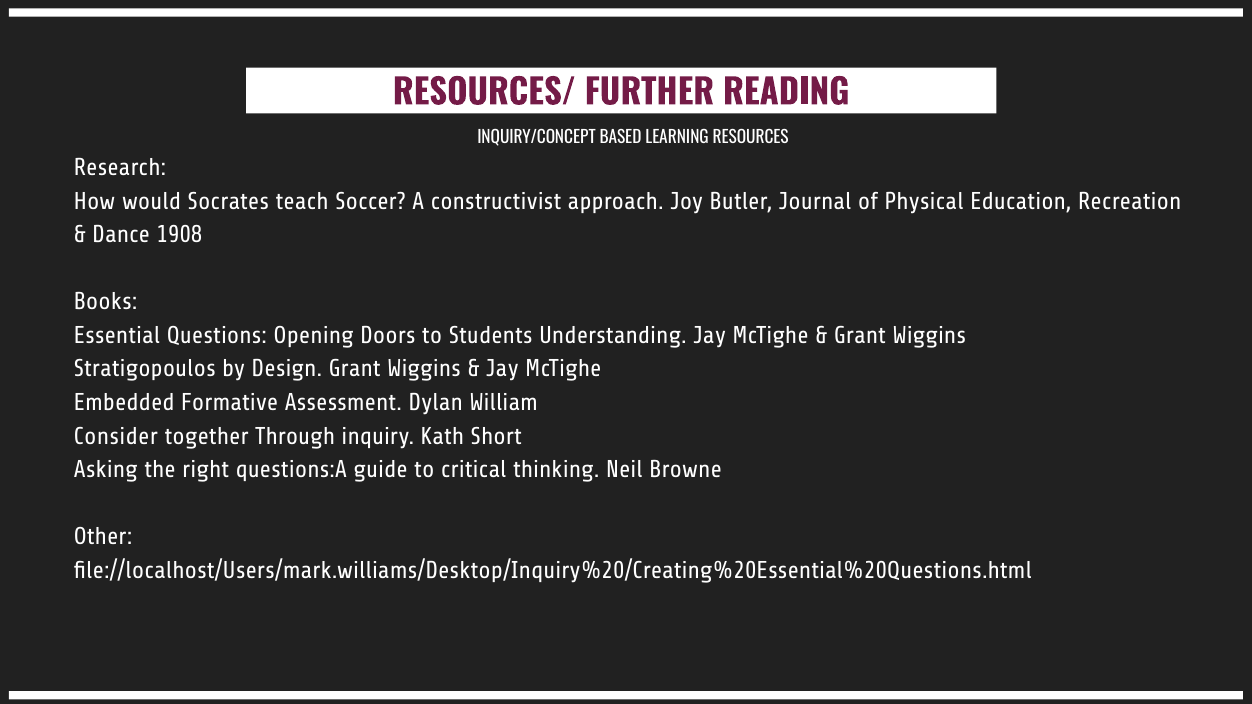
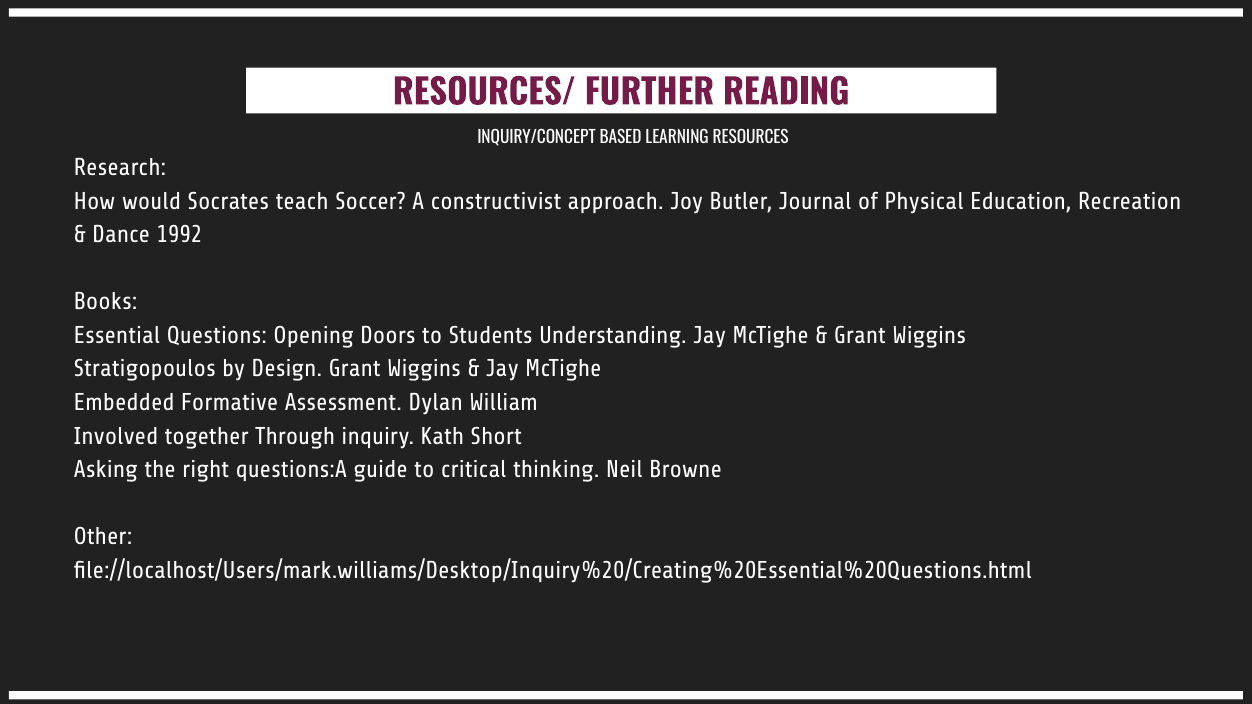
1908: 1908 -> 1992 (180, 235)
Consider: Consider -> Involved (116, 436)
